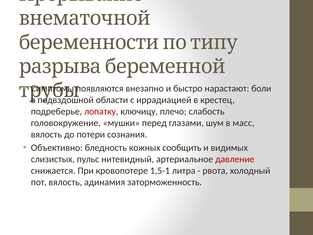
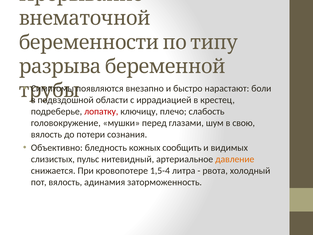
масс: масс -> свою (244, 123)
давление colour: red -> orange (235, 159)
1,5-1: 1,5-1 -> 1,5-4 (160, 171)
